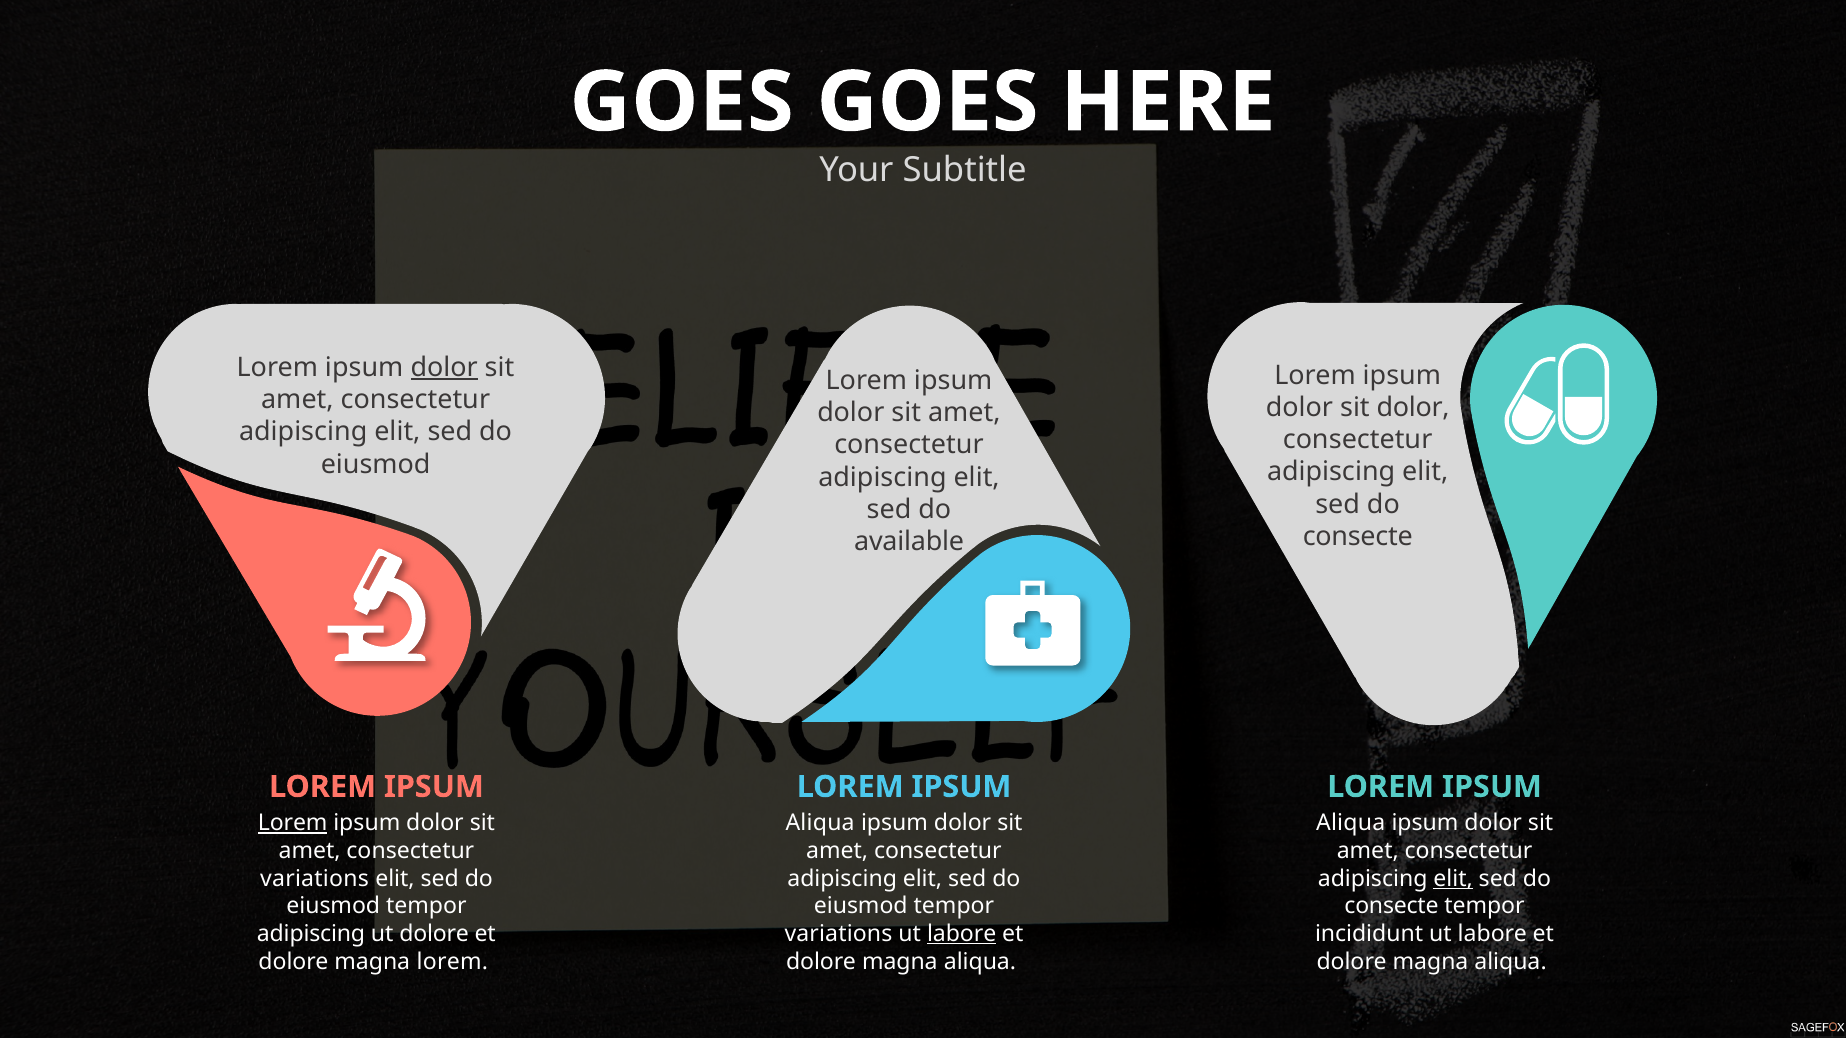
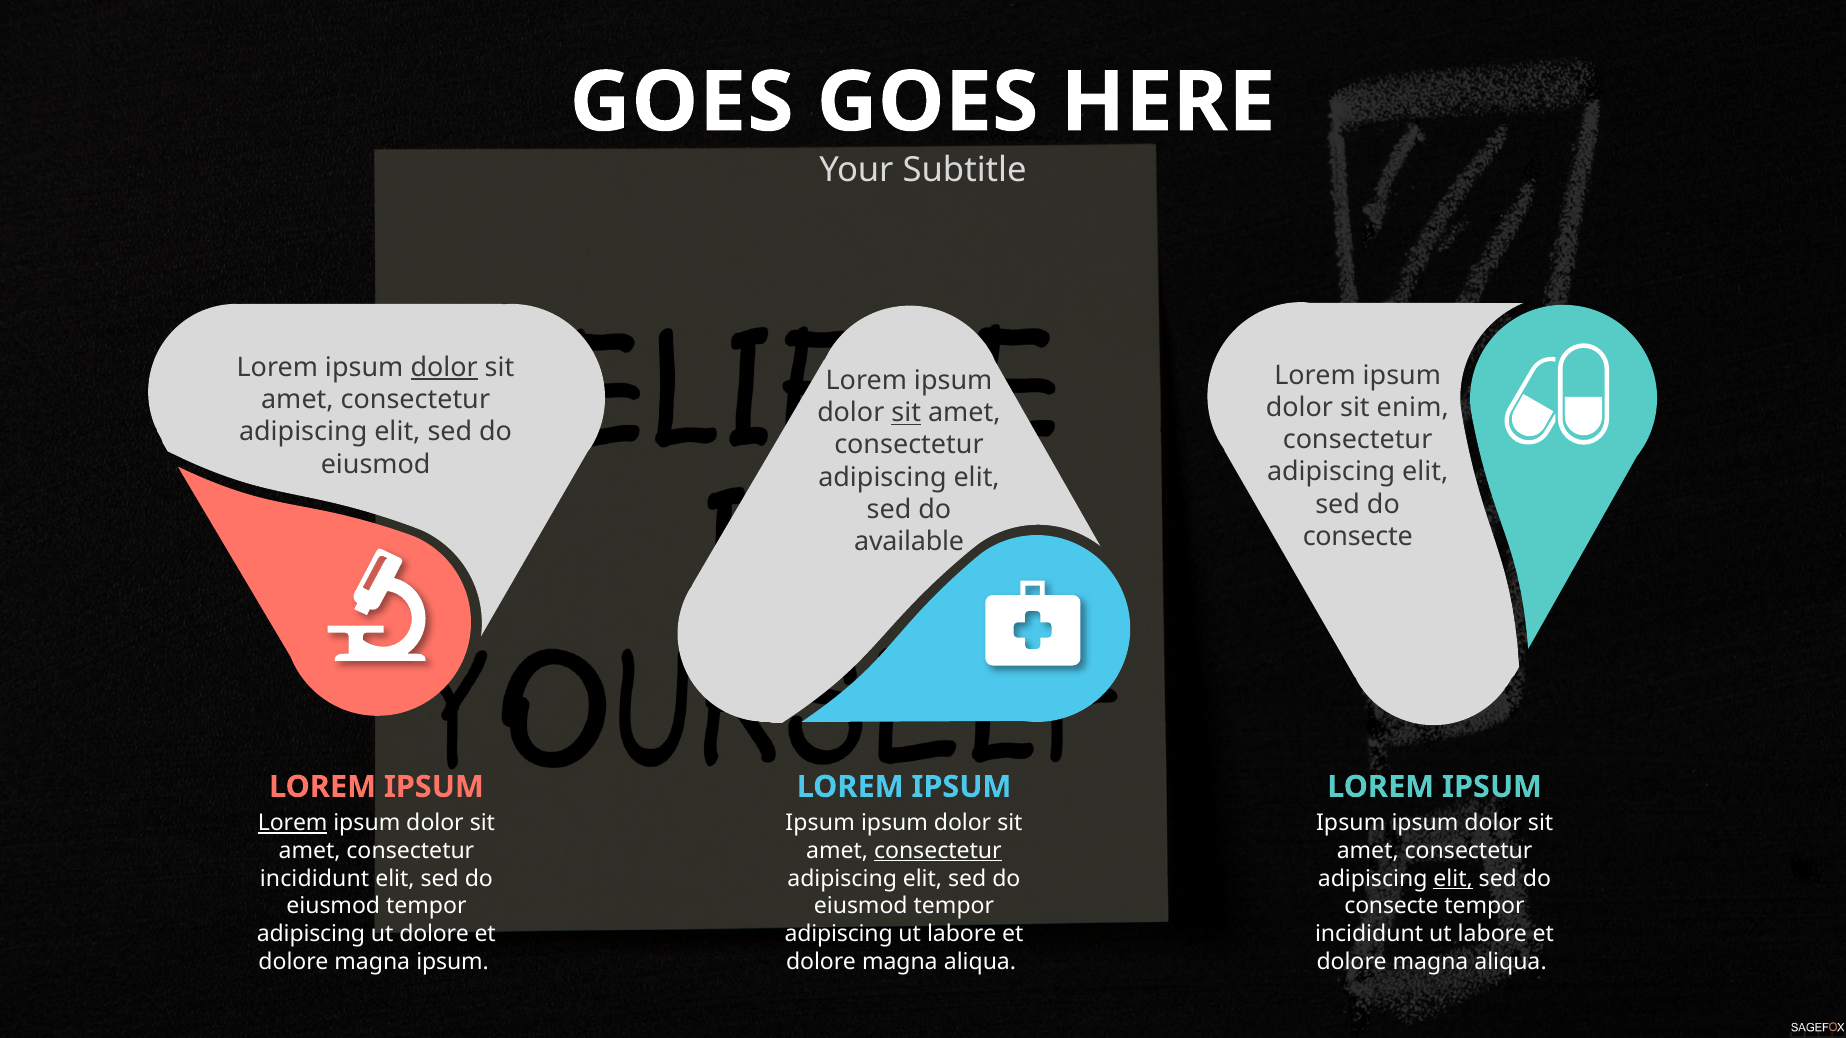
sit dolor: dolor -> enim (1413, 408)
sit underline: none -> present (906, 413)
Aliqua: Aliqua -> Ipsum (820, 823)
Aliqua: Aliqua -> Ipsum (1351, 823)
consectetur underline: none -> present (938, 851)
variations: variations -> incididunt (315, 879)
variations: variations -> adipiscing (839, 934)
labore underline: present -> none (962, 934)
magna lorem: lorem -> ipsum (453, 962)
